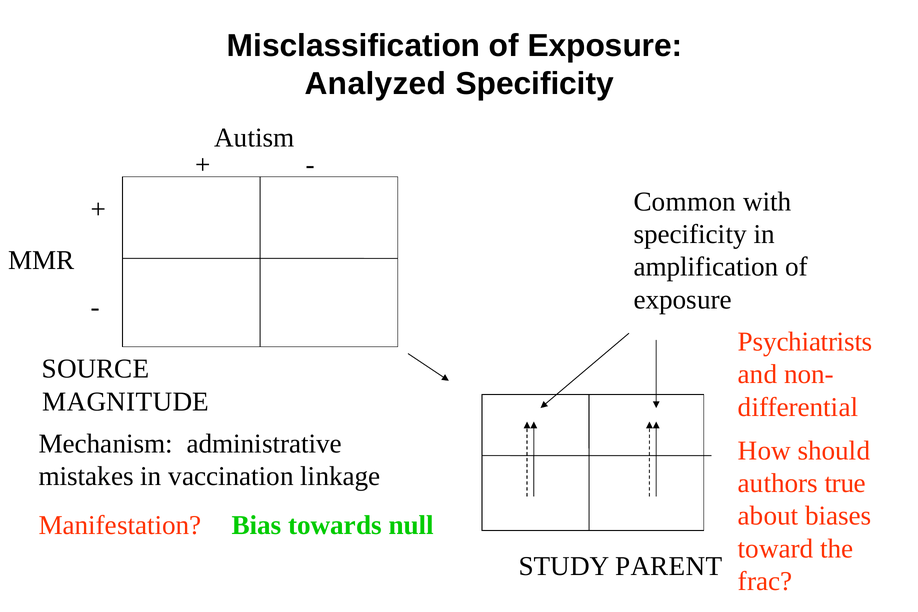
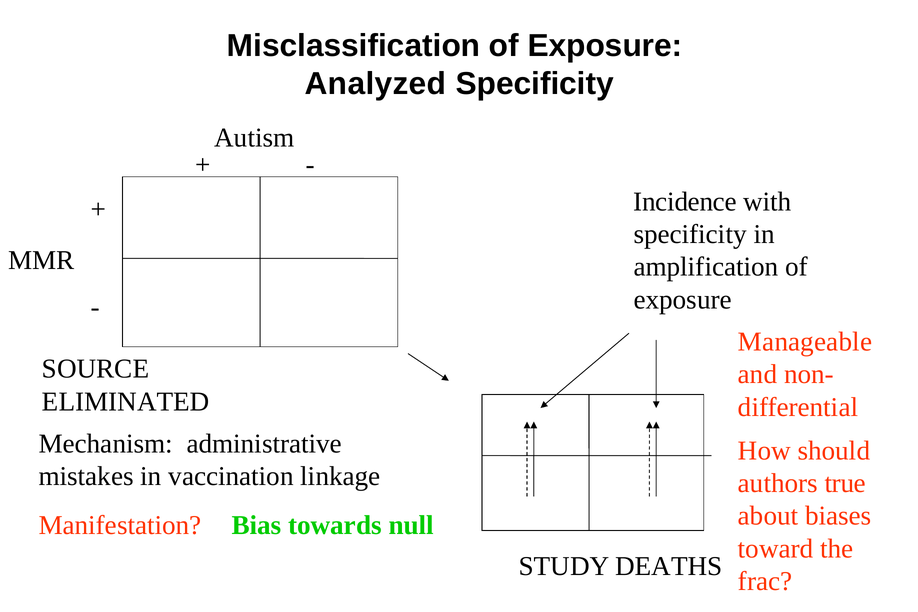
Common: Common -> Incidence (685, 202)
Psychiatrists: Psychiatrists -> Manageable (805, 342)
MAGNITUDE: MAGNITUDE -> ELIMINATED (126, 402)
PARENT: PARENT -> DEATHS (669, 566)
